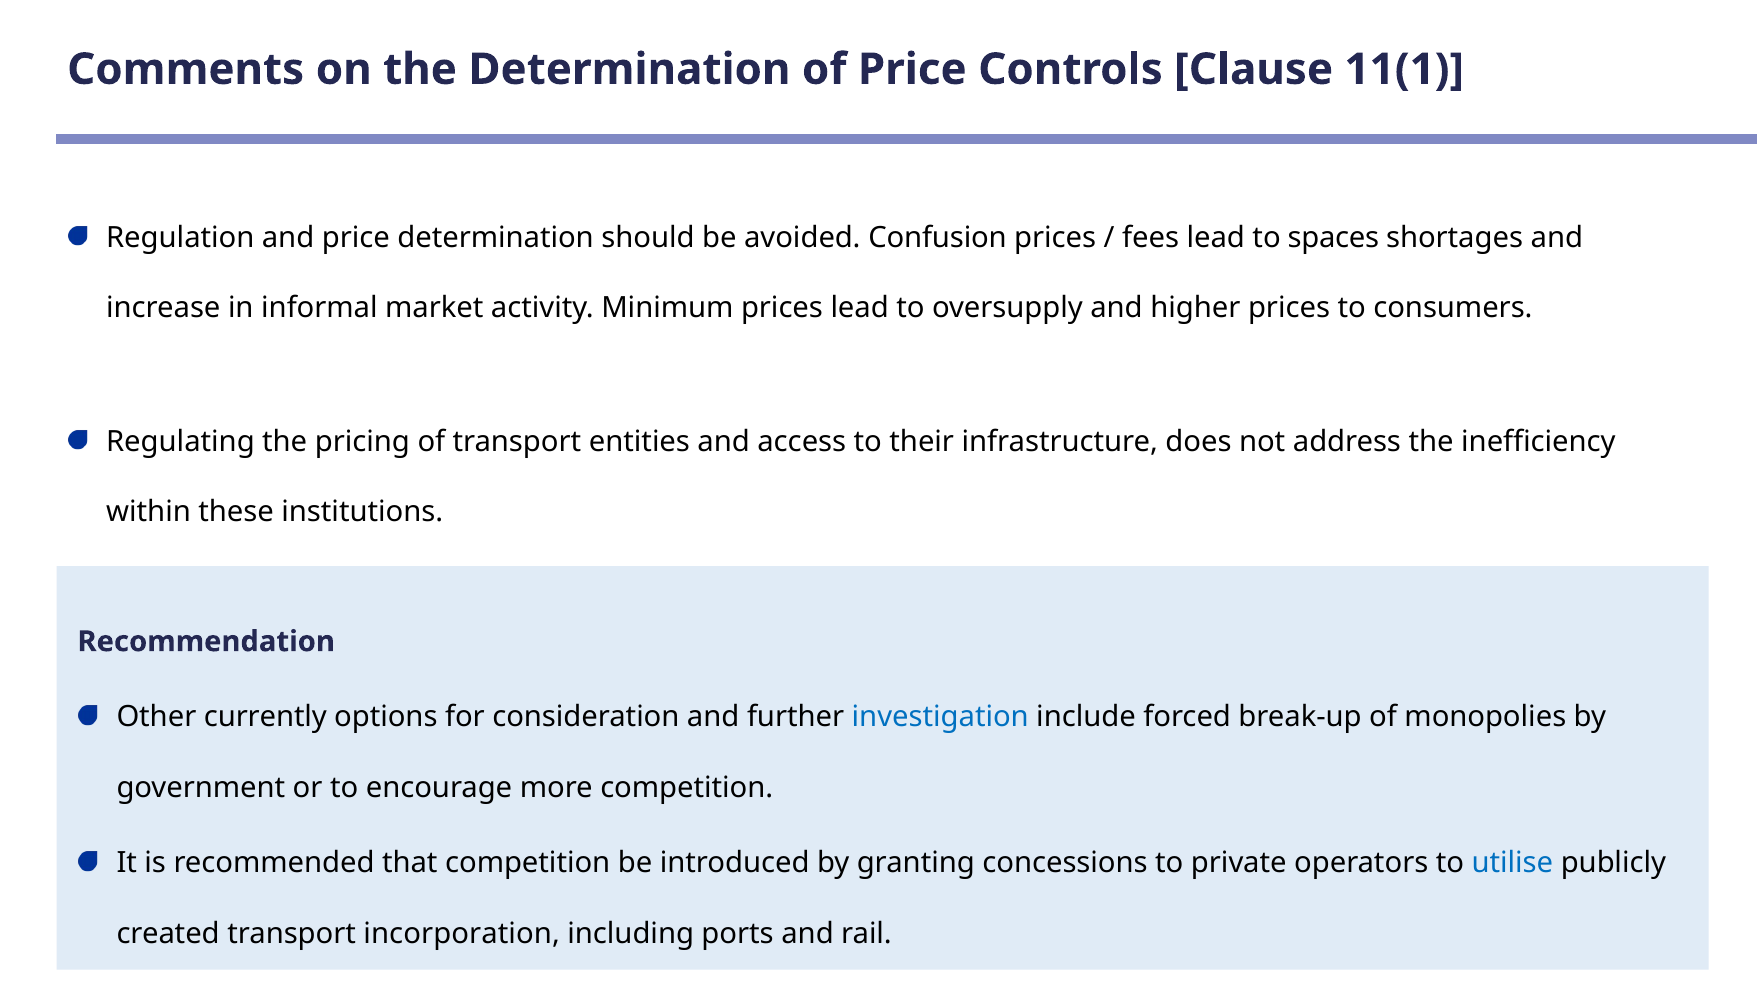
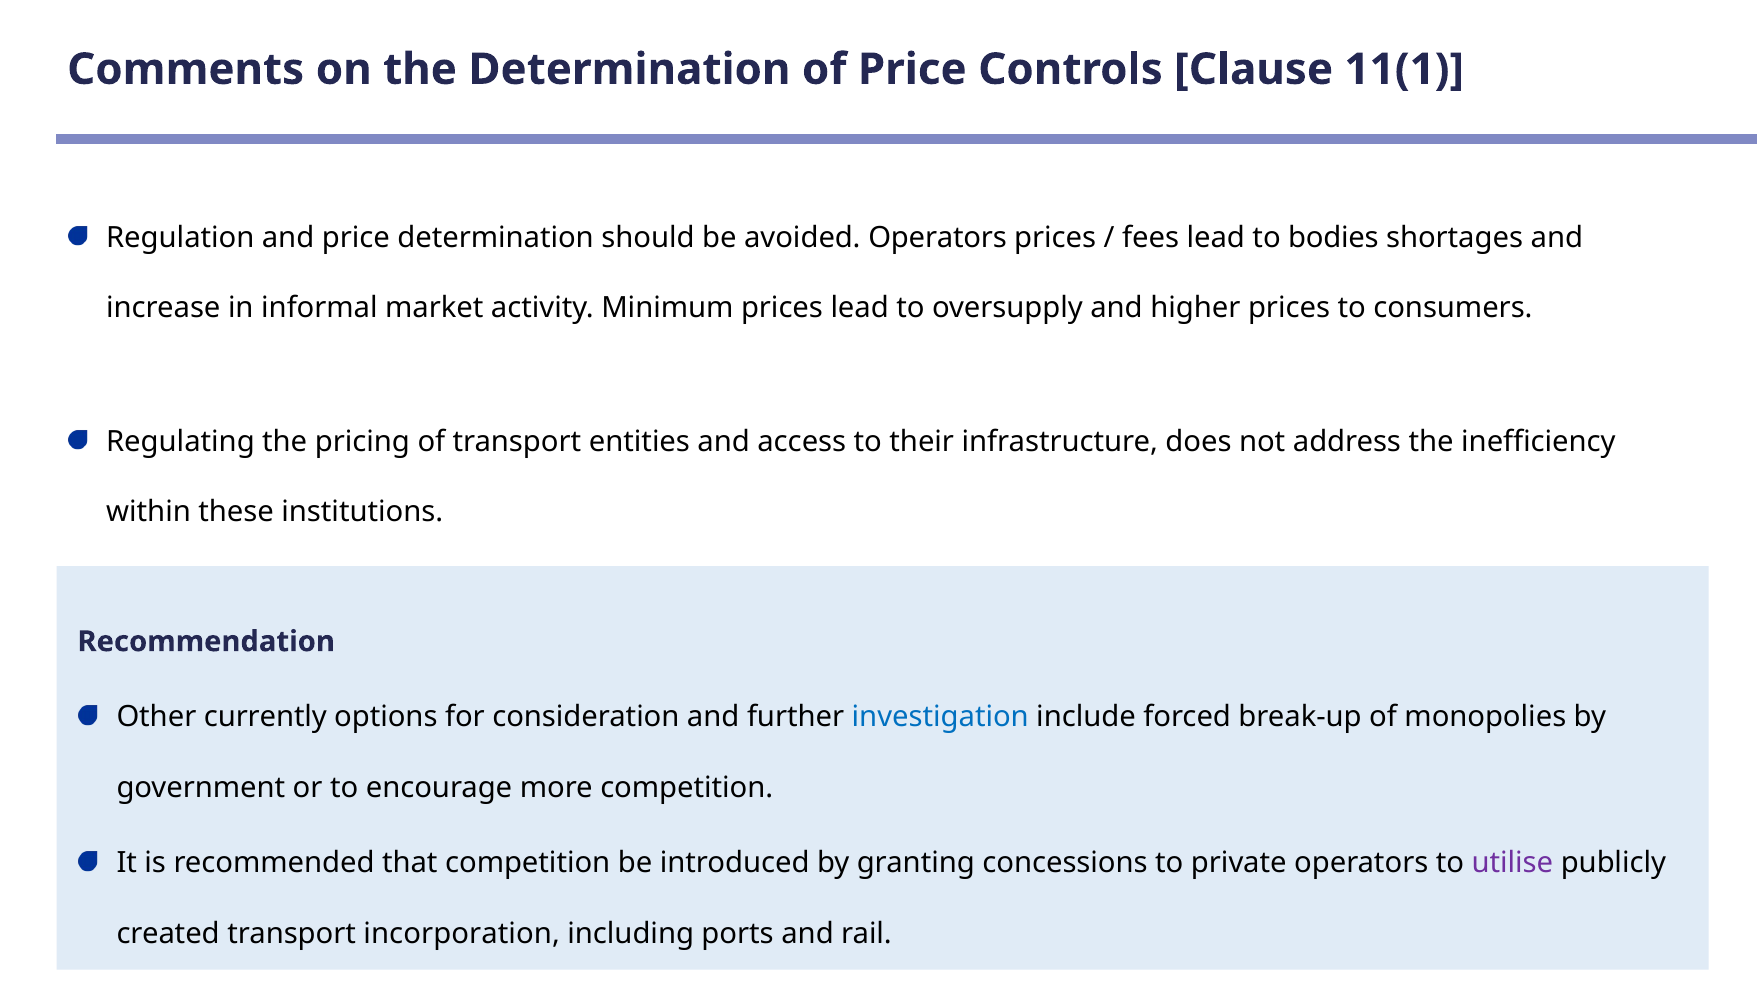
avoided Confusion: Confusion -> Operators (938, 238)
spaces: spaces -> bodies (1333, 238)
utilise colour: blue -> purple (1512, 864)
